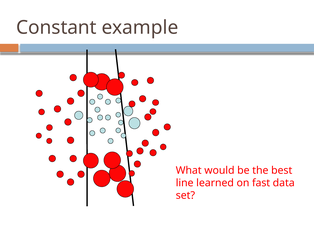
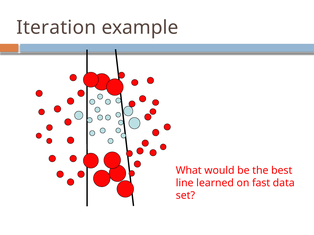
Constant: Constant -> Iteration (56, 28)
